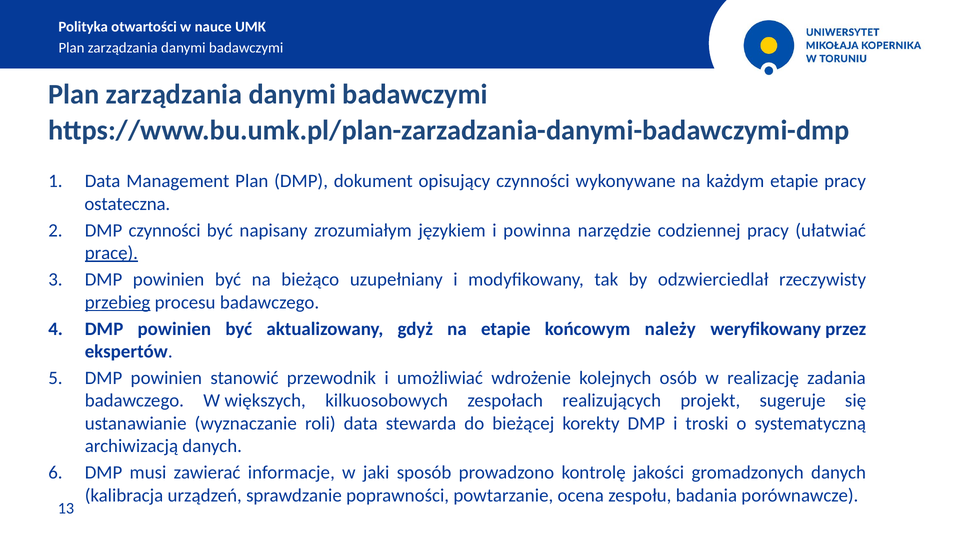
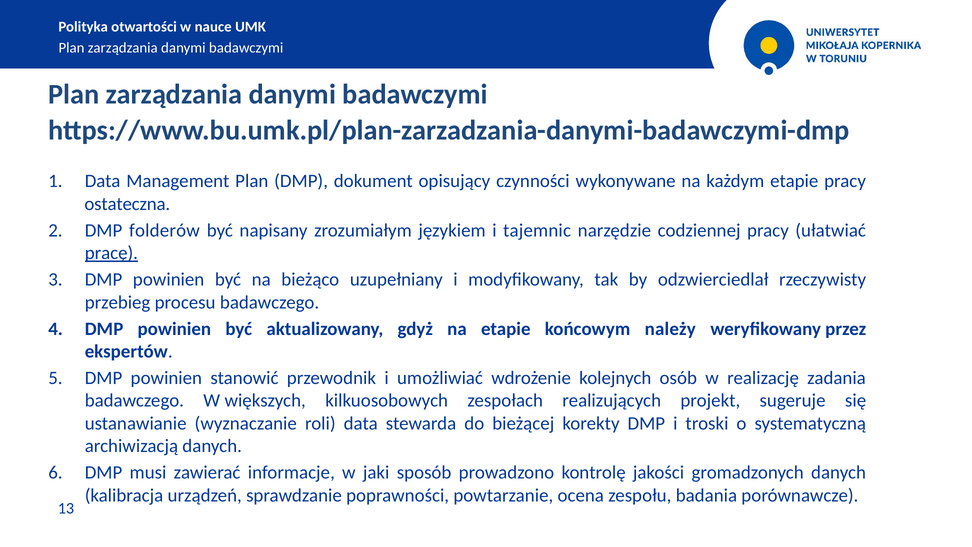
DMP czynności: czynności -> folderów (164, 230)
powinna: powinna -> tajemnic (537, 230)
przebieg underline: present -> none (118, 302)
